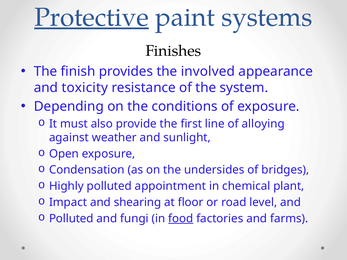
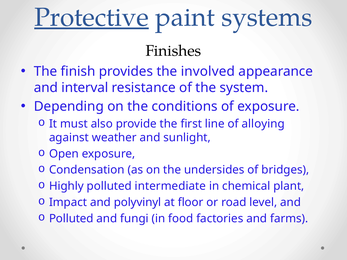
toxicity: toxicity -> interval (85, 88)
appointment: appointment -> intermediate (170, 186)
shearing: shearing -> polyvinyl (138, 202)
food underline: present -> none (181, 219)
